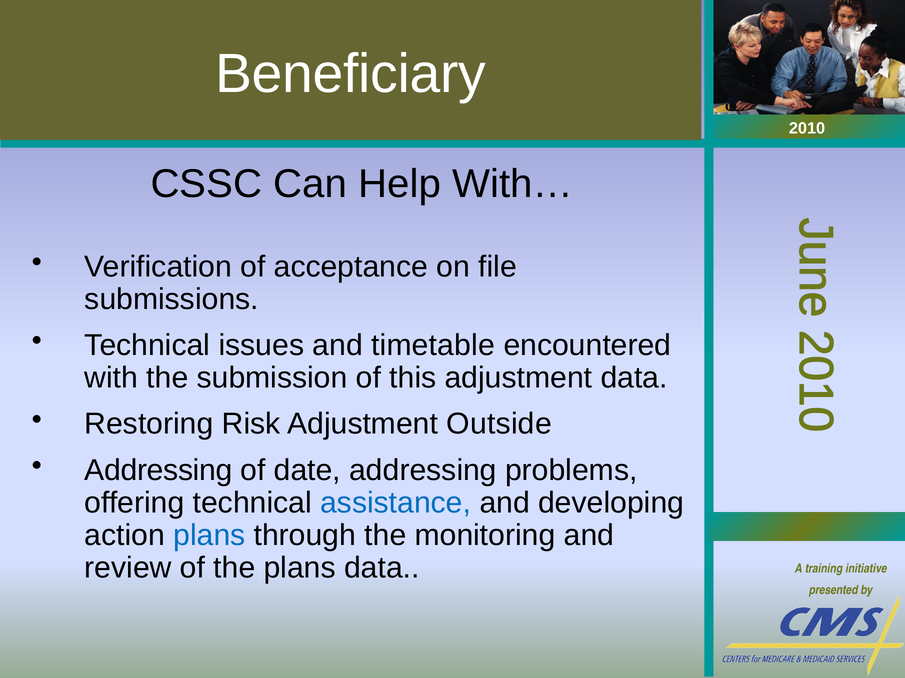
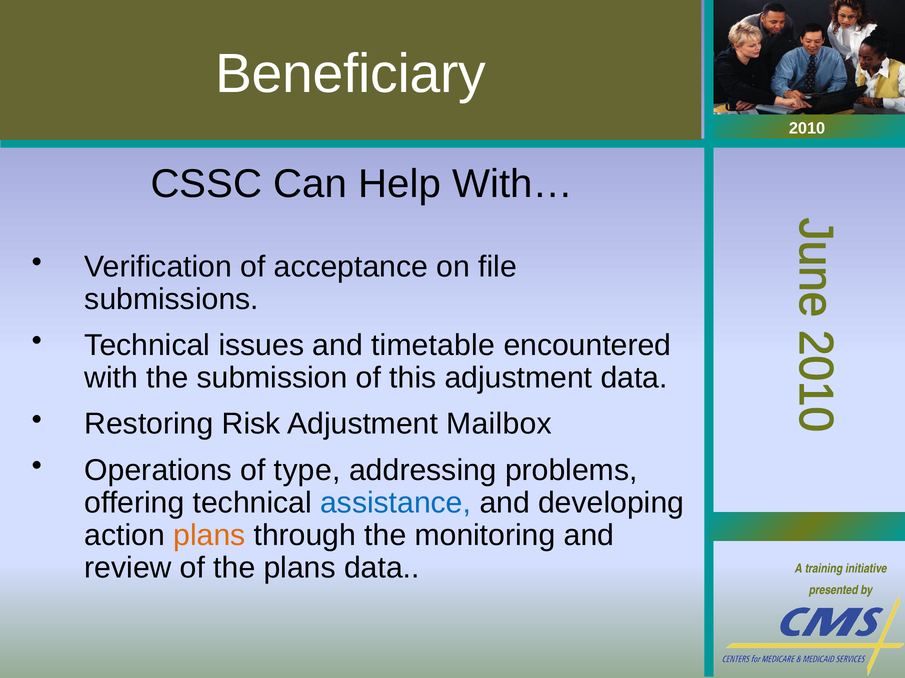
Outside: Outside -> Mailbox (499, 425)
Addressing: Addressing -> Operations (158, 471)
date: date -> type (307, 471)
plans colour: blue -> orange (209, 536)
